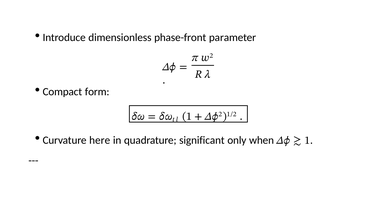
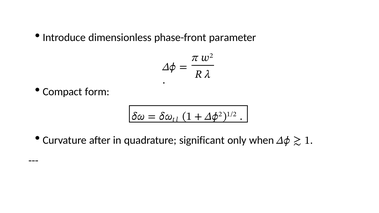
here: here -> after (100, 140)
